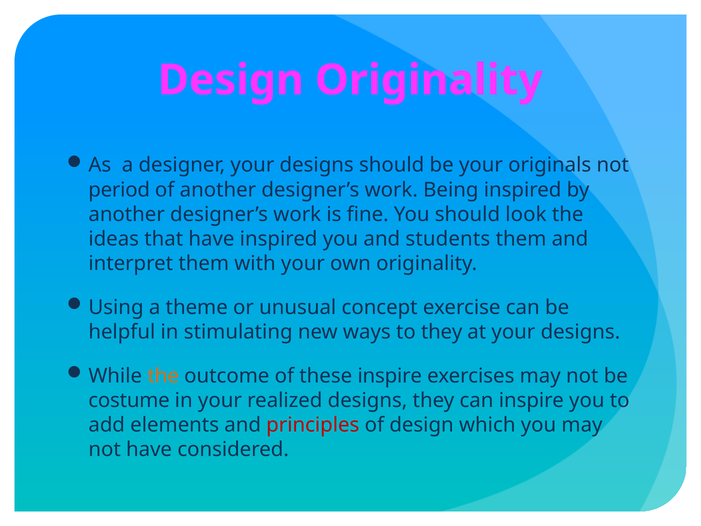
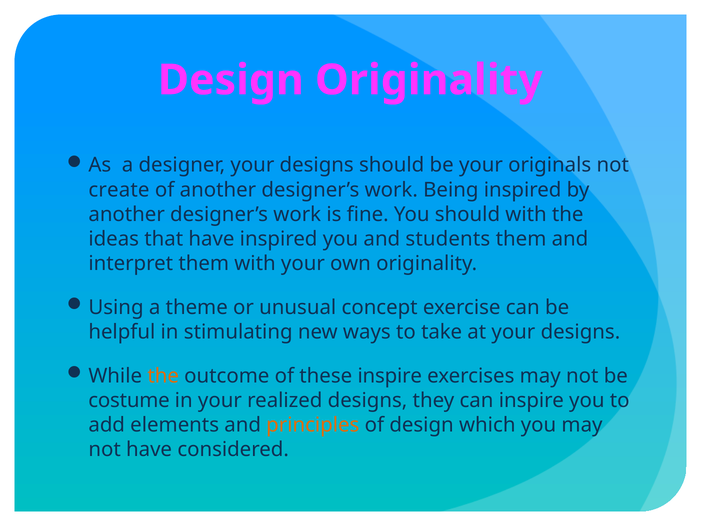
period: period -> create (119, 190)
should look: look -> with (526, 214)
to they: they -> take (442, 332)
principles colour: red -> orange (313, 425)
